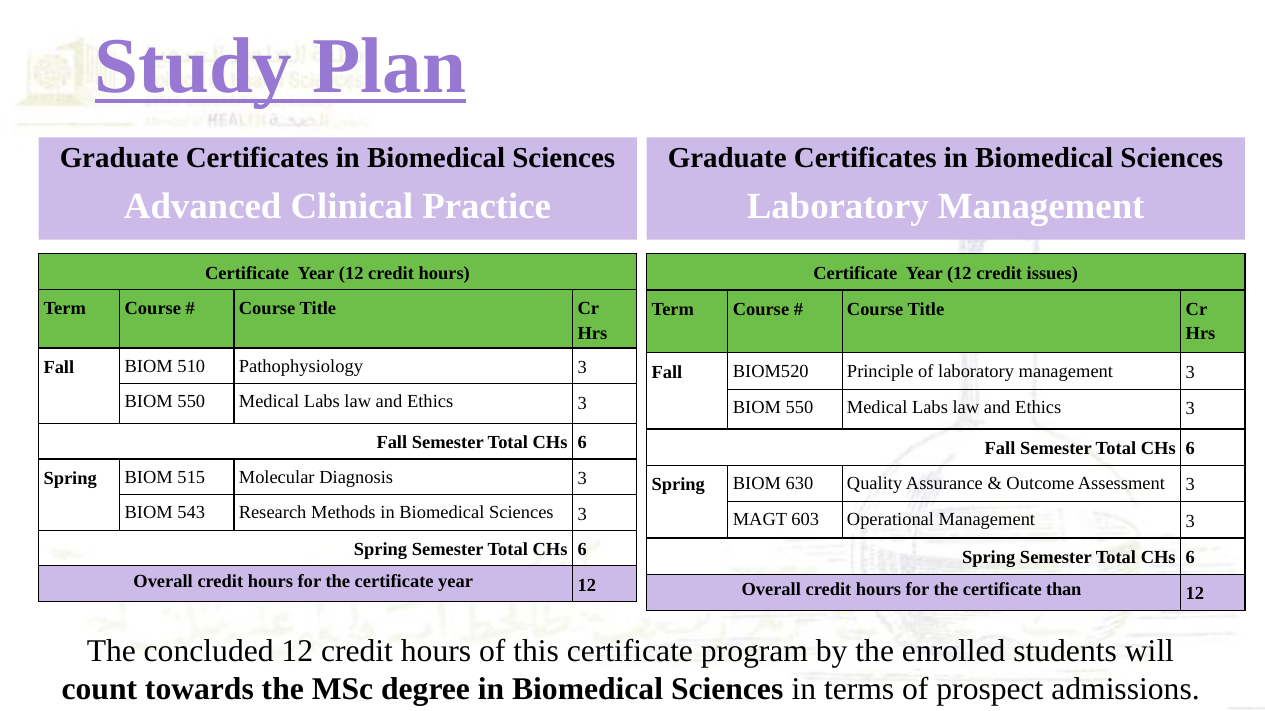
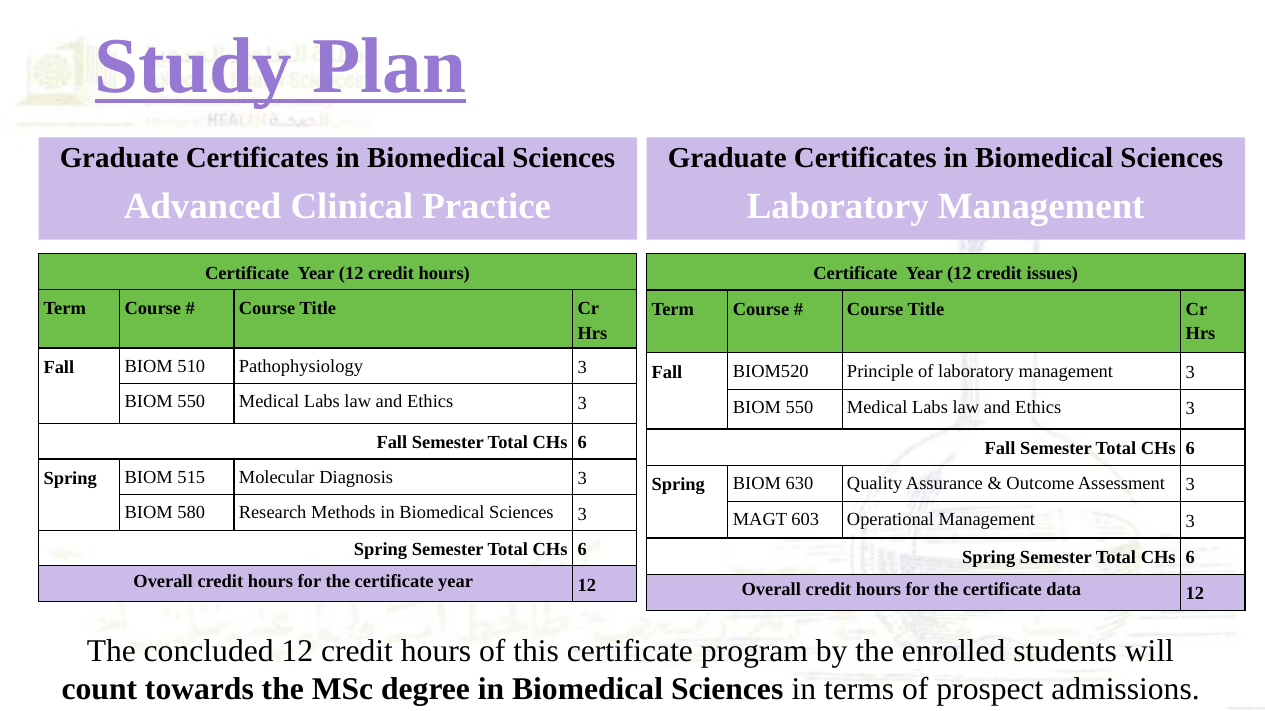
543: 543 -> 580 (191, 513)
than: than -> data (1064, 590)
